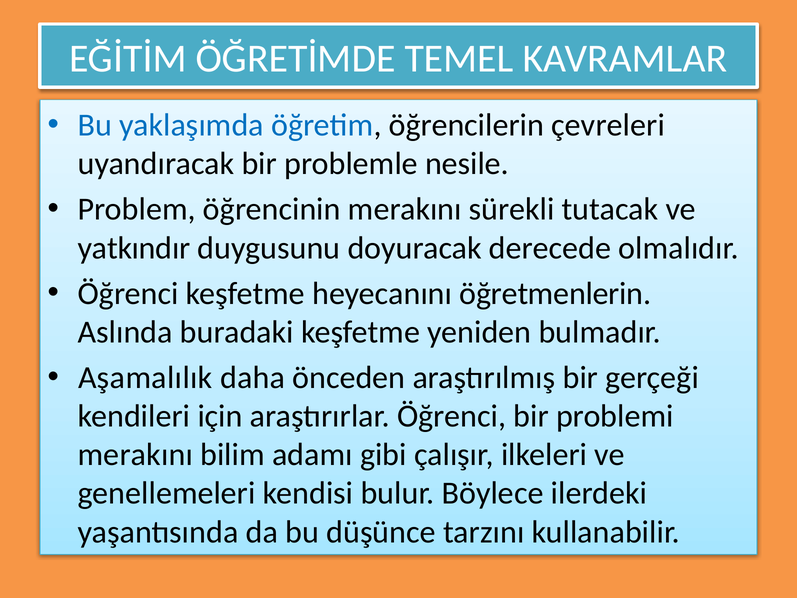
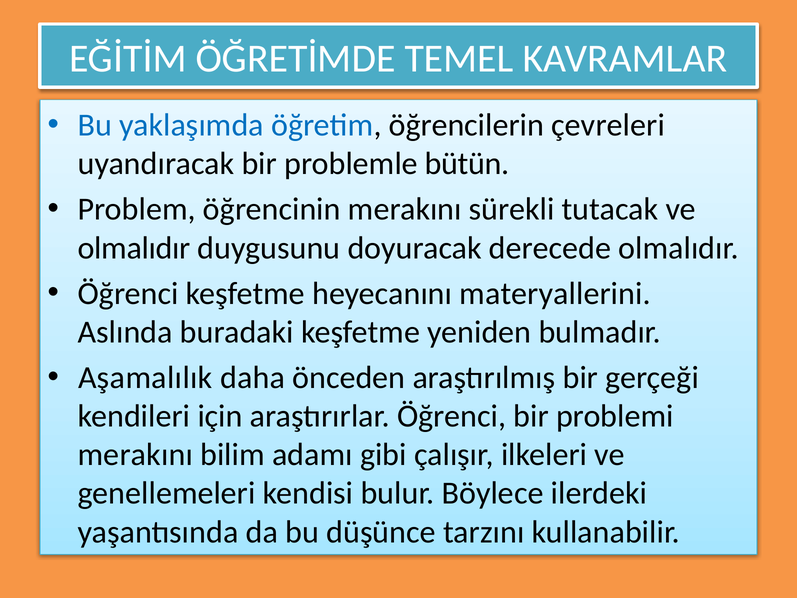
nesile: nesile -> bütün (467, 164)
yatkındır: yatkındır -> olmalıdır (134, 248)
öğretmenlerin: öğretmenlerin -> materyallerini (555, 293)
